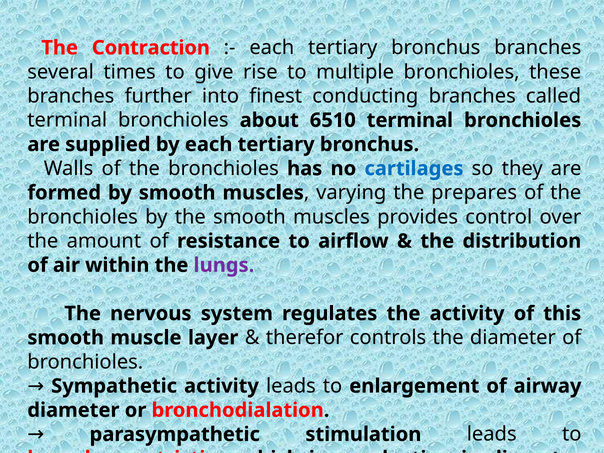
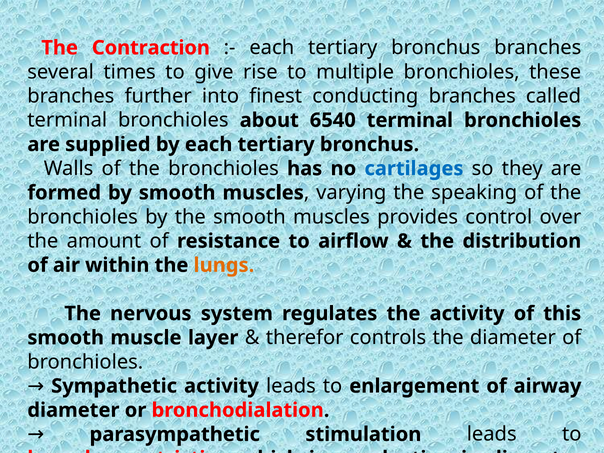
6510: 6510 -> 6540 (333, 120)
prepares: prepares -> speaking (474, 193)
lungs colour: purple -> orange (224, 265)
